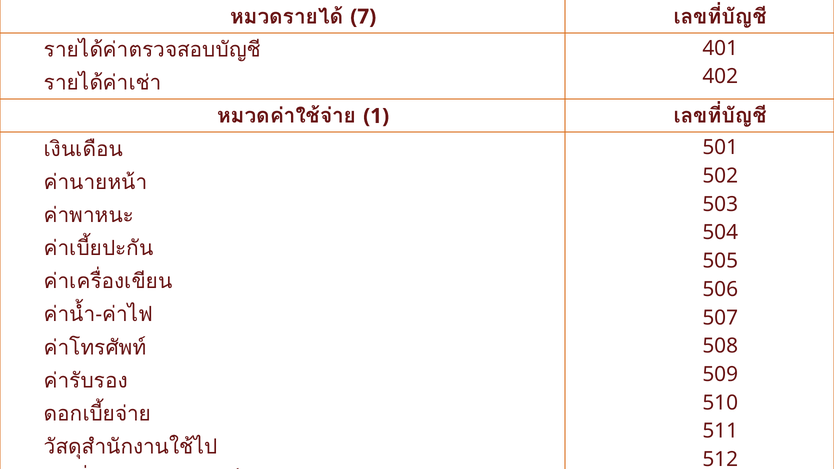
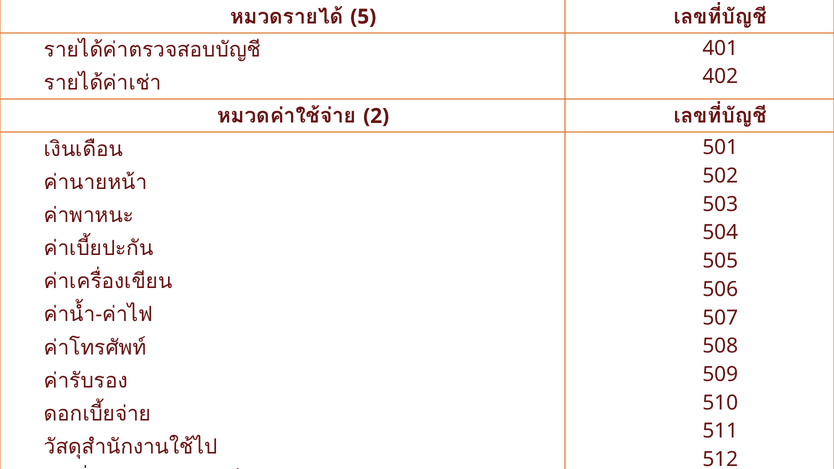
7: 7 -> 5 (363, 17)
1: 1 -> 2 (376, 116)
